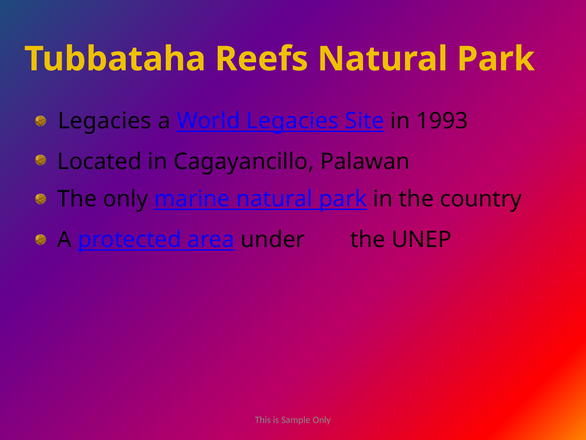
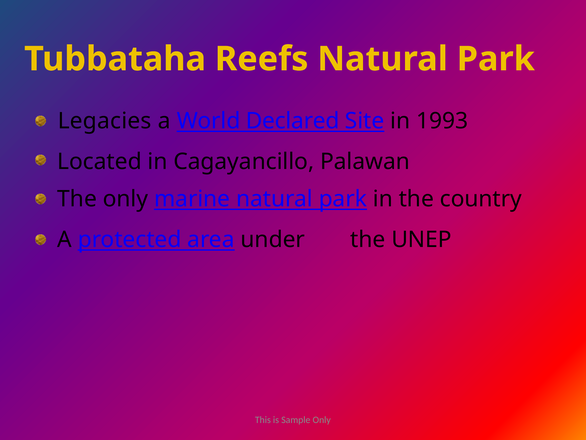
World Legacies: Legacies -> Declared (293, 121)
